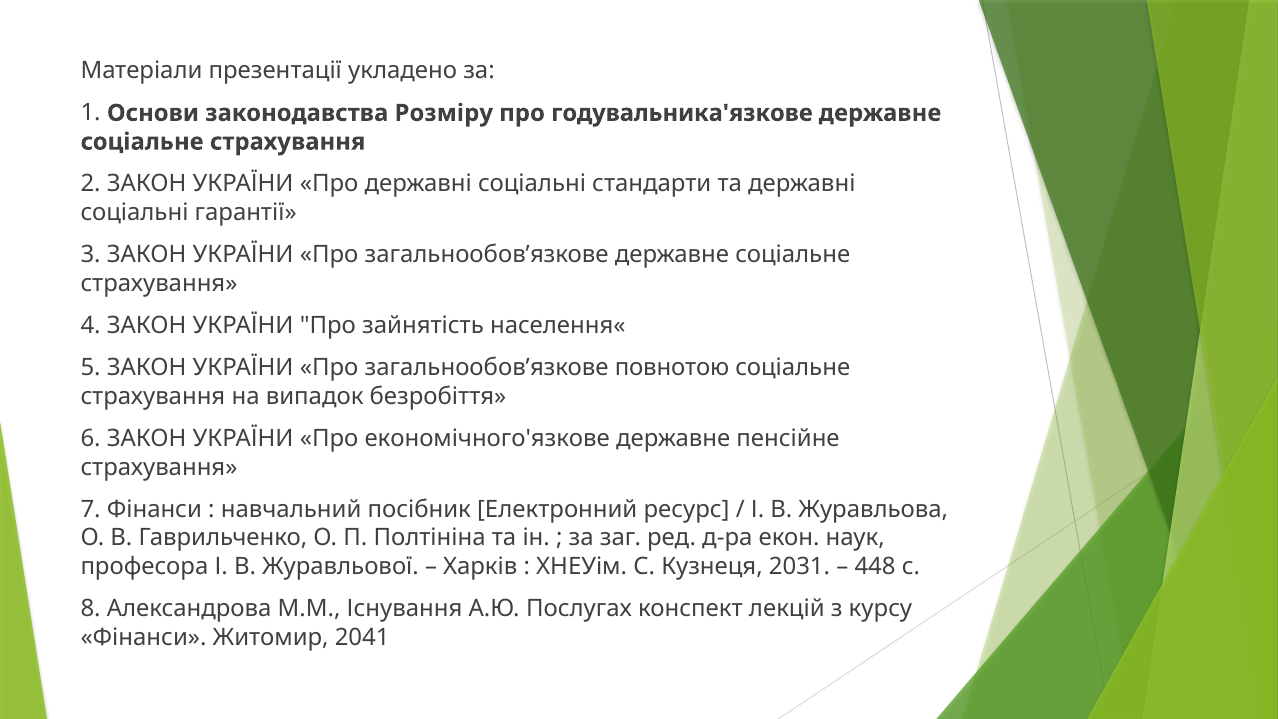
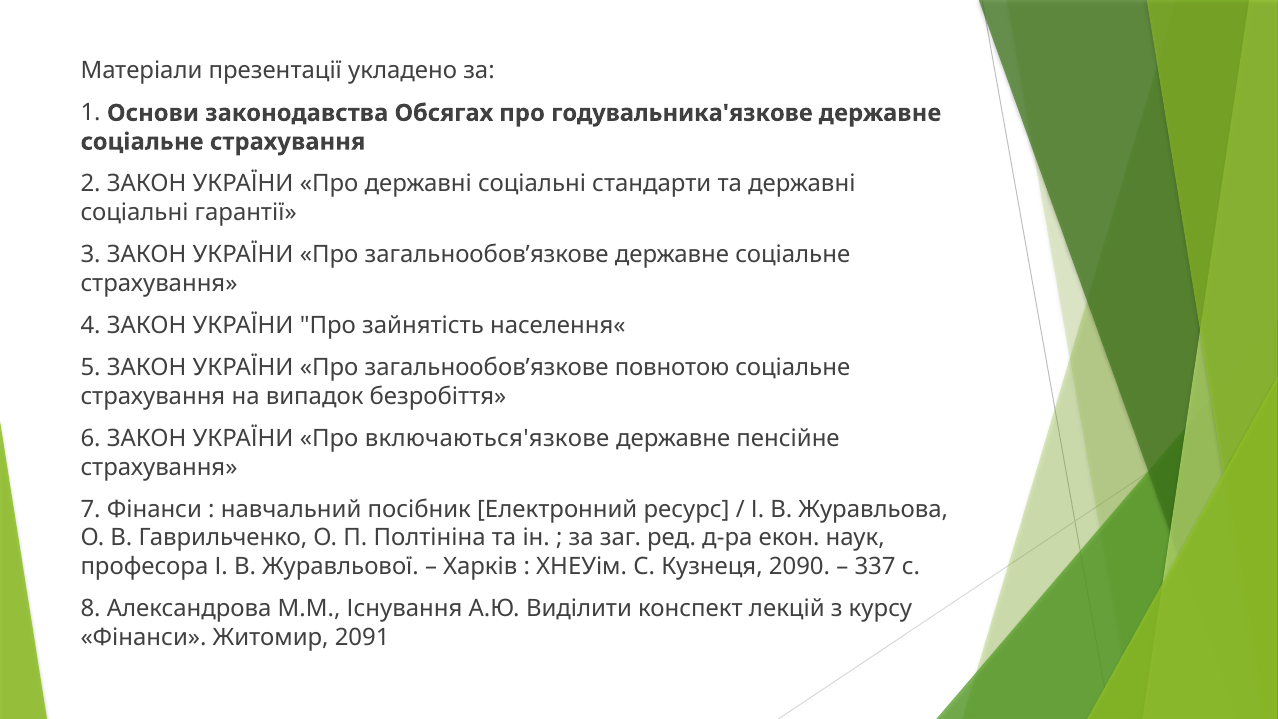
Розміру: Розміру -> Обсягах (444, 113)
економічного'язкове: економічного'язкове -> включаються'язкове (487, 438)
2031: 2031 -> 2090 (799, 567)
448: 448 -> 337 (875, 567)
Послугах: Послугах -> Виділити (579, 609)
2041: 2041 -> 2091 (362, 638)
